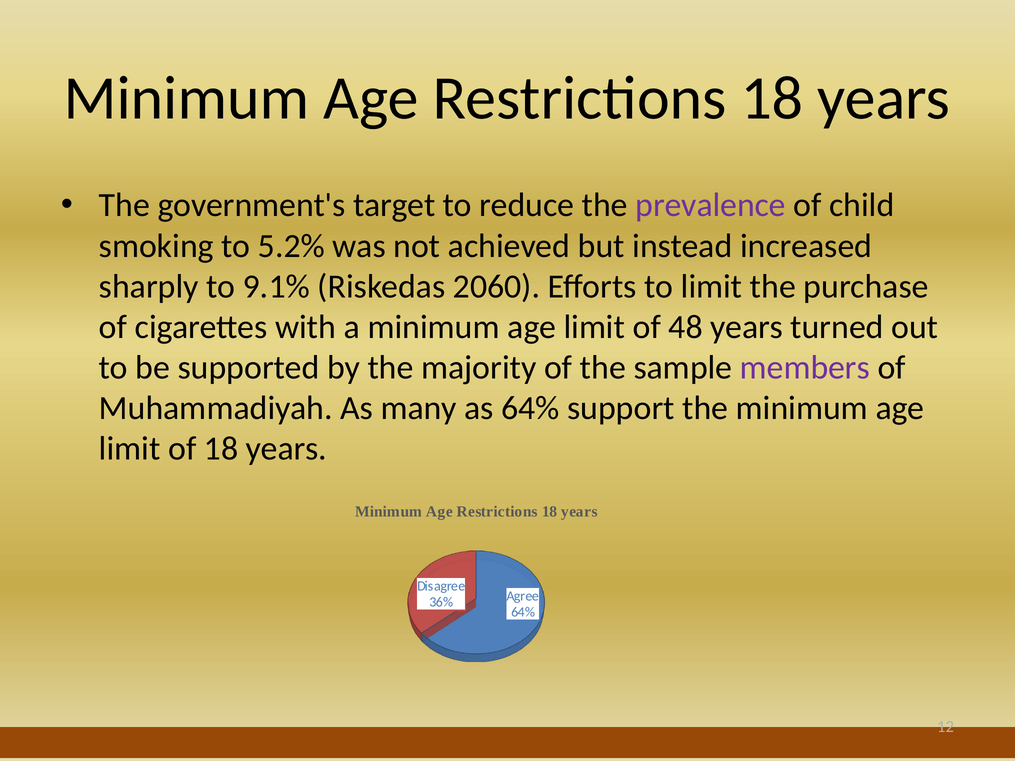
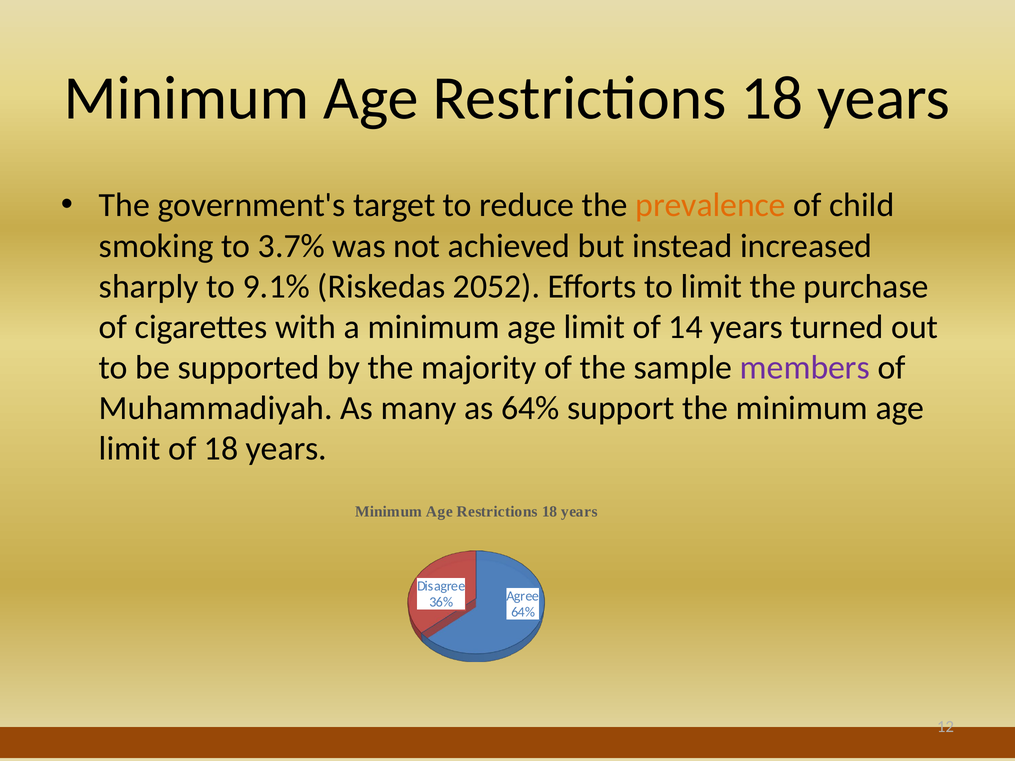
prevalence colour: purple -> orange (711, 205)
5.2%: 5.2% -> 3.7% (291, 246)
2060: 2060 -> 2052 (497, 287)
48: 48 -> 14 (686, 327)
